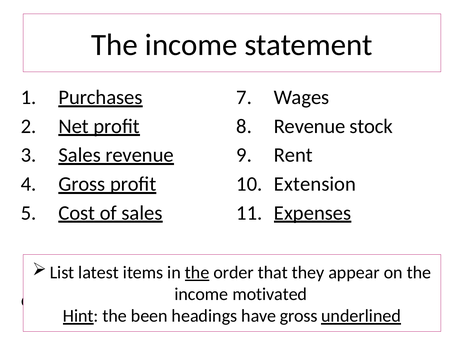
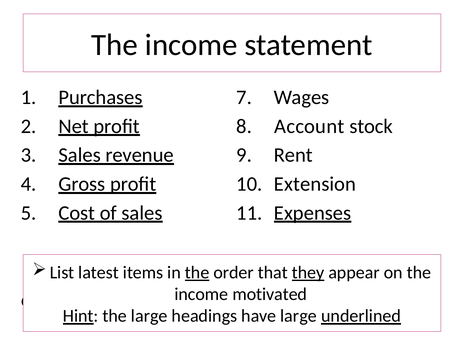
Revenue: Revenue -> Account (309, 126)
they underline: none -> present (308, 273)
the been: been -> large (149, 316)
have gross: gross -> large (298, 316)
